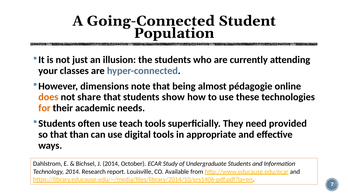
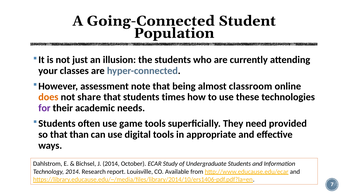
dimensions: dimensions -> assessment (104, 86)
pédagogie: pédagogie -> classroom (251, 86)
show: show -> times (173, 97)
for colour: orange -> purple (44, 108)
teach: teach -> game (131, 123)
